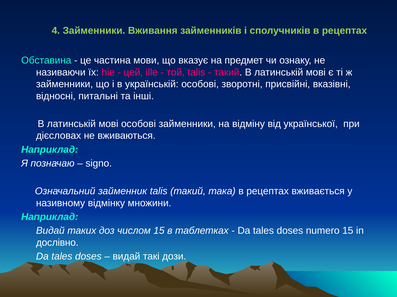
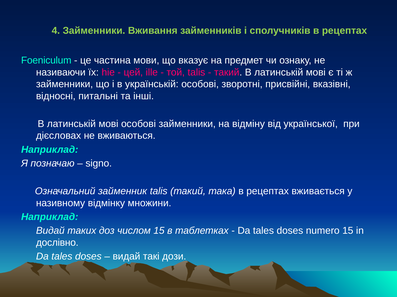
Обставина: Обставина -> Foeniculum (46, 61)
